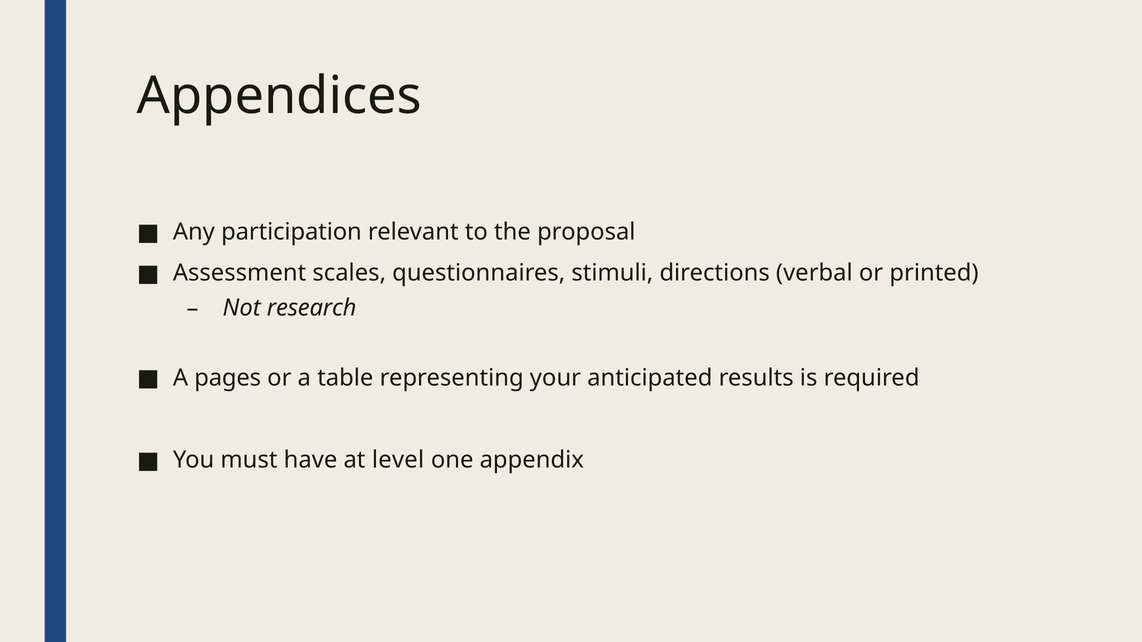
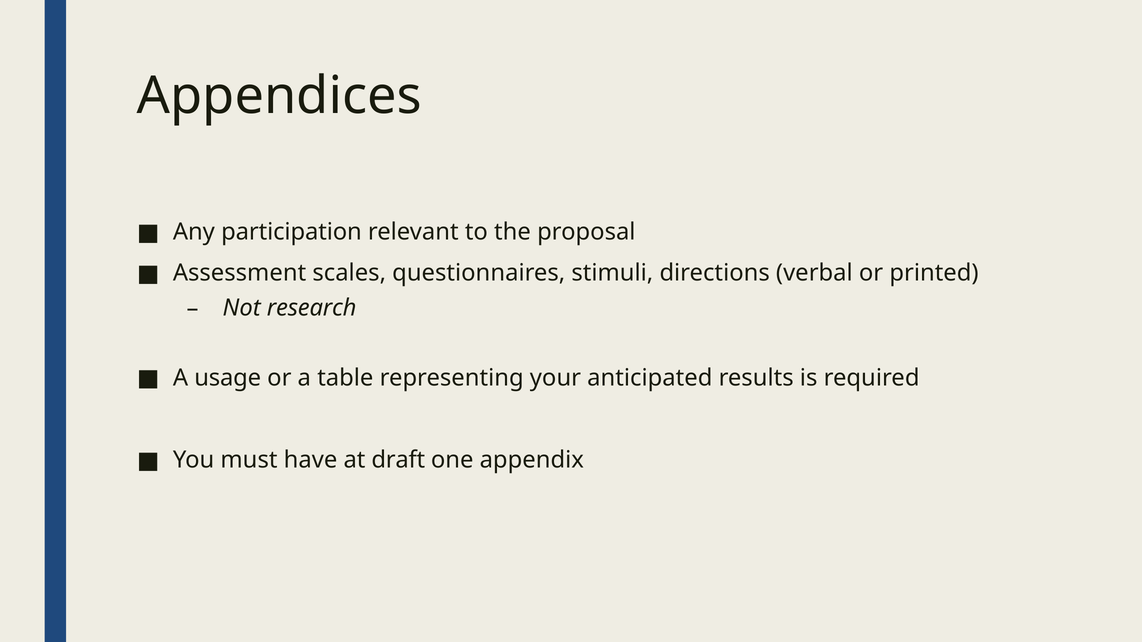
pages: pages -> usage (228, 378)
level: level -> draft (398, 460)
